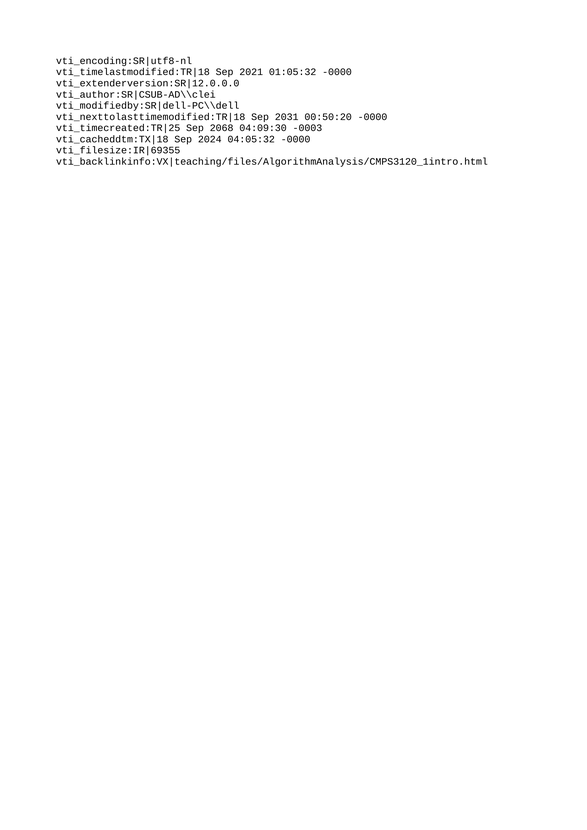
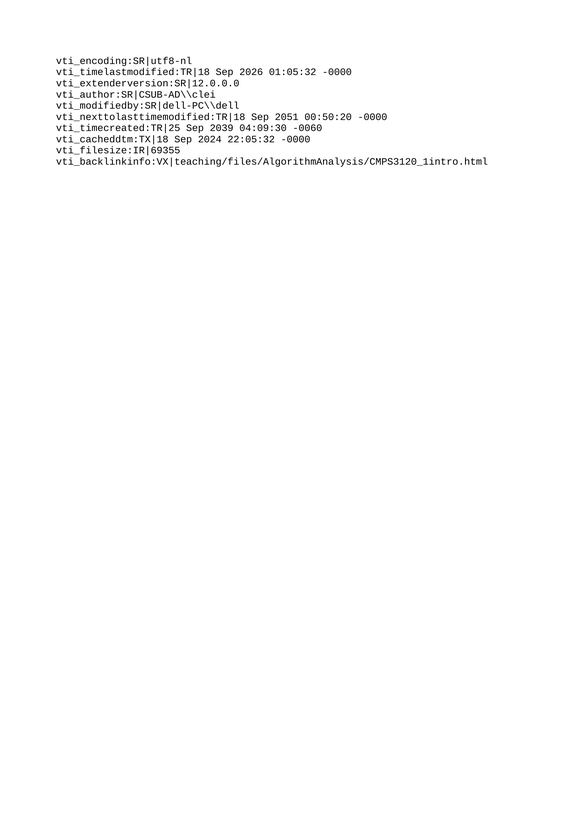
2021: 2021 -> 2026 (251, 72)
2031: 2031 -> 2051 (287, 117)
2068: 2068 -> 2039 (222, 128)
-0003: -0003 -> -0060 (307, 128)
04:05:32: 04:05:32 -> 22:05:32 (251, 139)
